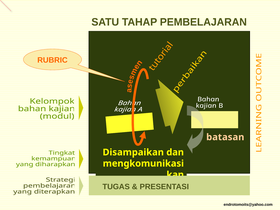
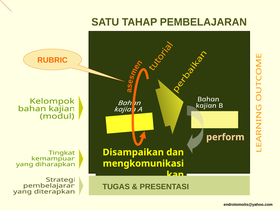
batasan: batasan -> perform (225, 137)
